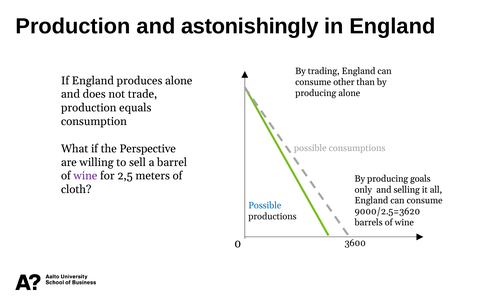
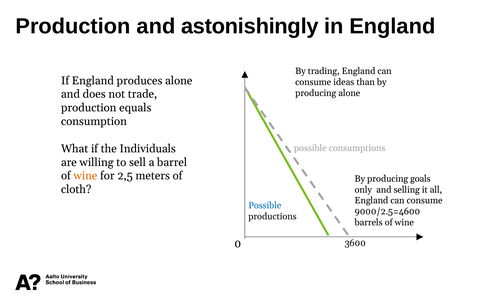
other: other -> ideas (344, 82)
Perspective: Perspective -> Individuals (148, 148)
wine colour: purple -> orange (85, 175)
9000/2.5=3620: 9000/2.5=3620 -> 9000/2.5=4600 (387, 211)
